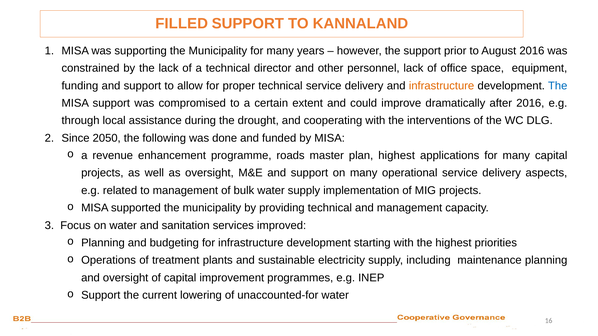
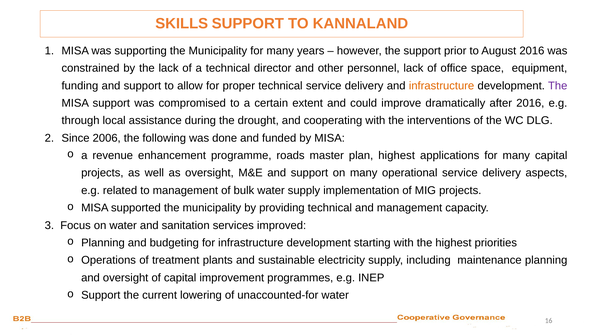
FILLED: FILLED -> SKILLS (182, 24)
The colour: blue -> purple (558, 86)
2050: 2050 -> 2006 (107, 138)
